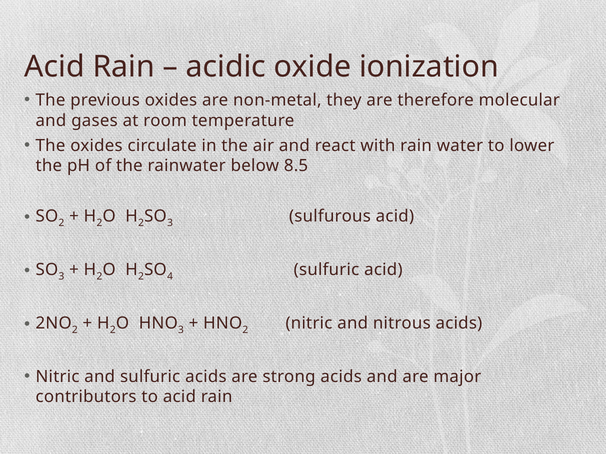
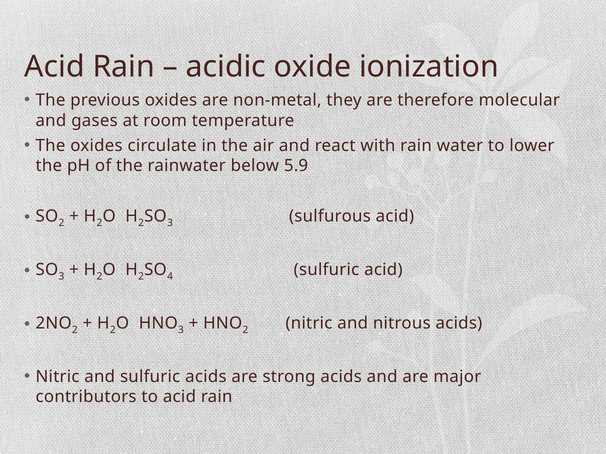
8.5: 8.5 -> 5.9 (296, 166)
